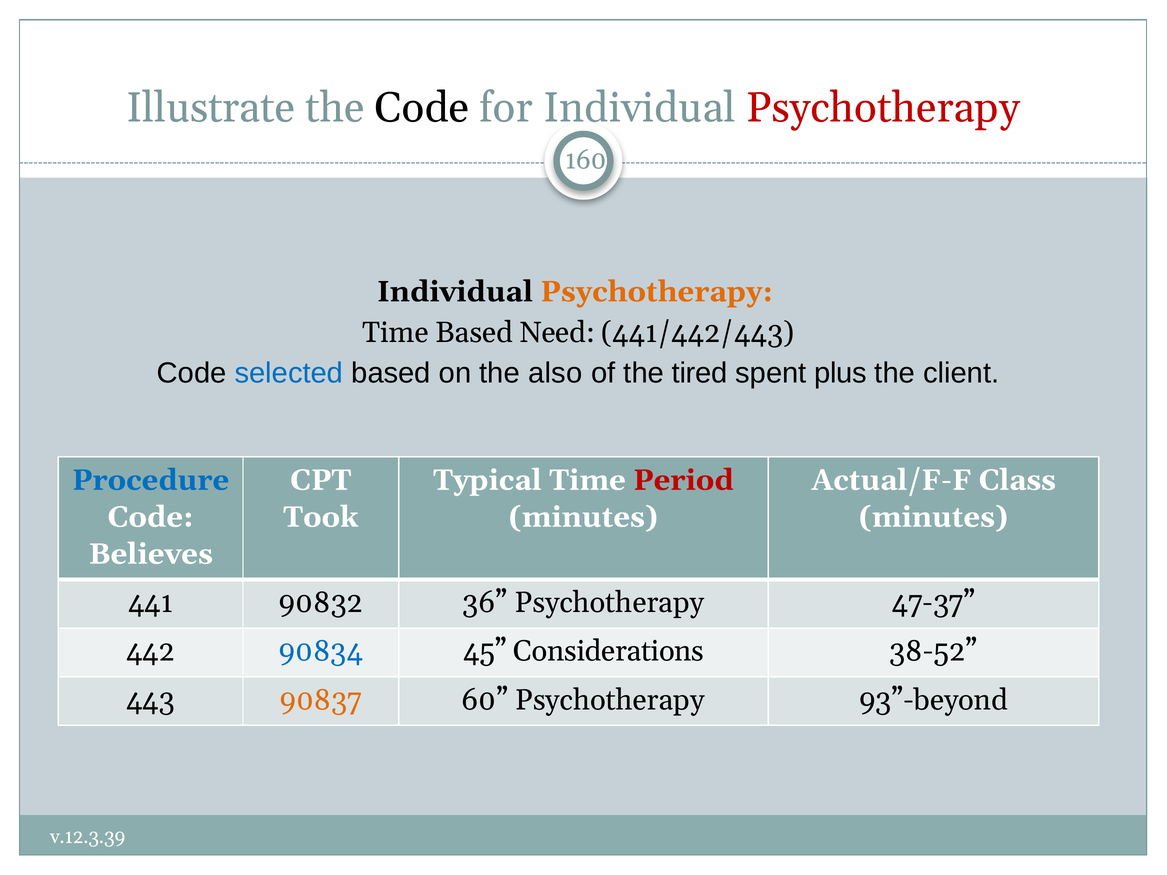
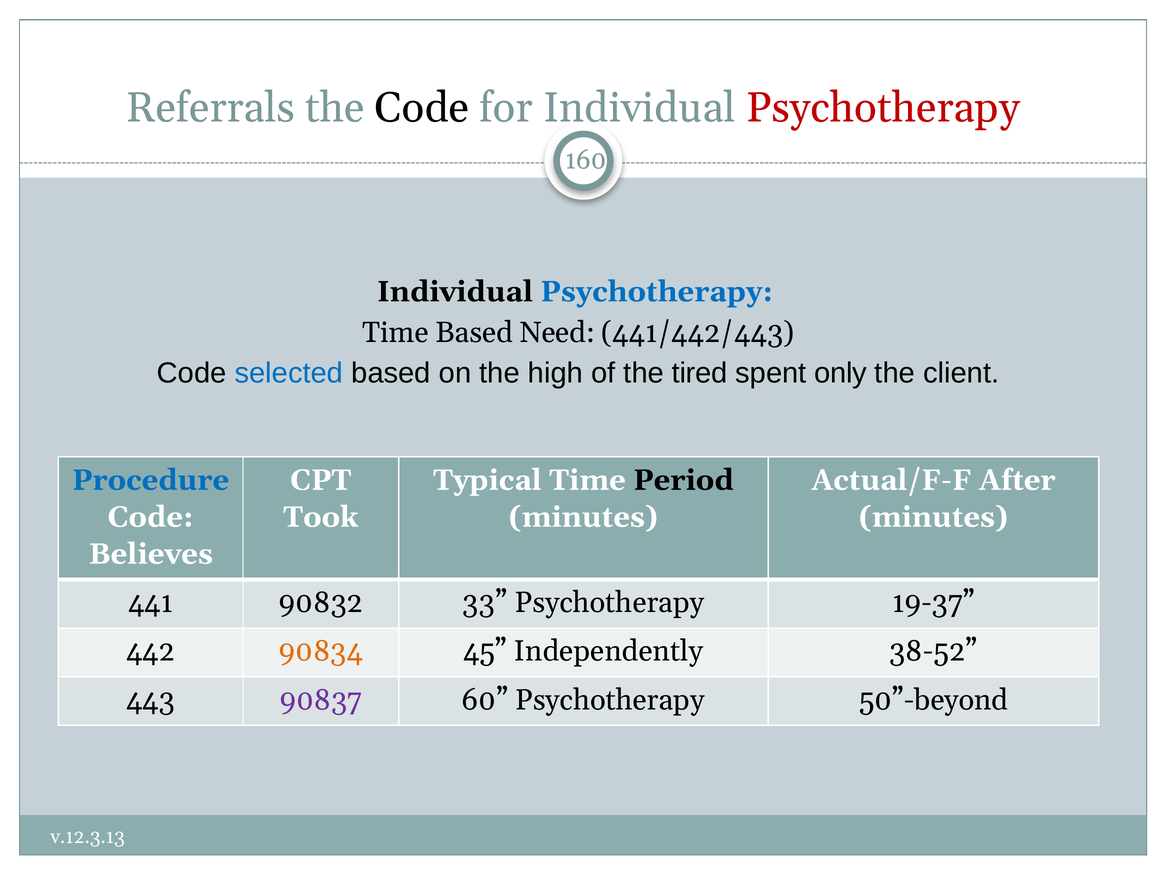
Illustrate: Illustrate -> Referrals (211, 108)
Psychotherapy colour: orange -> blue (657, 292)
also: also -> high (555, 373)
plus: plus -> only (841, 373)
Period colour: red -> black (683, 480)
Class: Class -> After (1017, 480)
36: 36 -> 33 (485, 603)
47-37: 47-37 -> 19-37 (933, 603)
90834 colour: blue -> orange (321, 651)
Considerations: Considerations -> Independently (609, 651)
90837 colour: orange -> purple (321, 700)
93”-beyond: 93”-beyond -> 50”-beyond (933, 700)
v.12.3.39: v.12.3.39 -> v.12.3.13 (88, 837)
